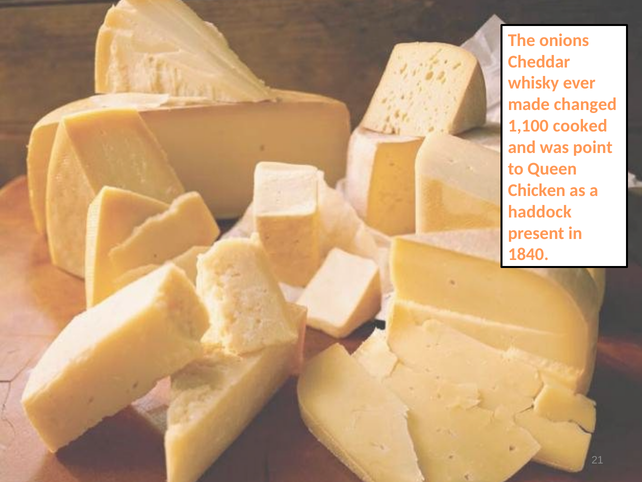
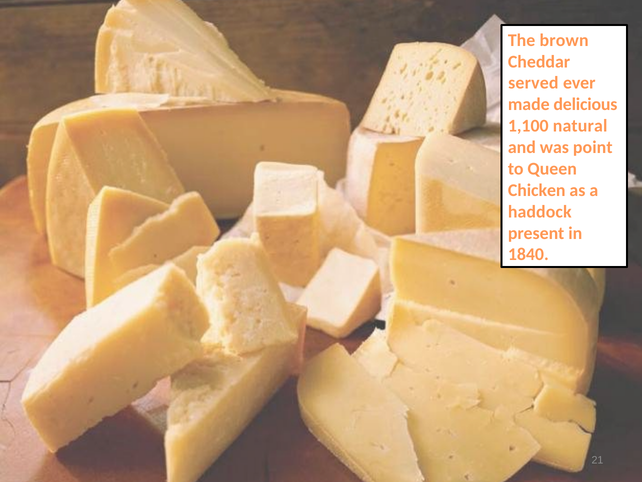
onions: onions -> brown (564, 40)
whisky: whisky -> served (533, 83)
changed: changed -> delicious (585, 104)
cooked: cooked -> natural (580, 126)
